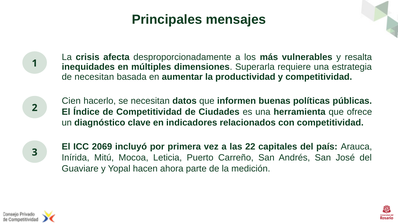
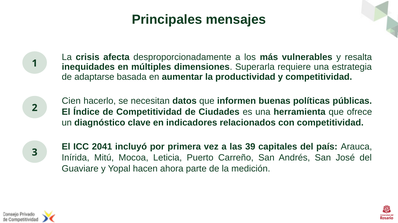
de necesitan: necesitan -> adaptarse (94, 77)
2069: 2069 -> 2041 (102, 147)
22: 22 -> 39 (250, 147)
